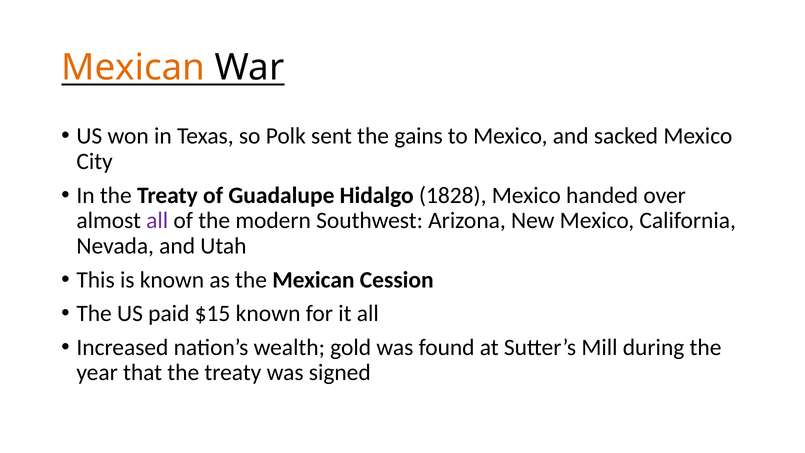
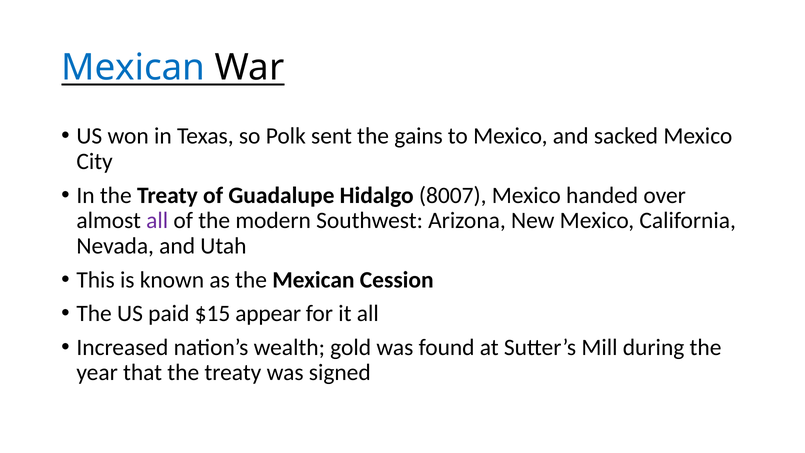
Mexican colour: orange -> blue (133, 68)
1828: 1828 -> 8007 (453, 195)
$15 known: known -> appear (268, 313)
